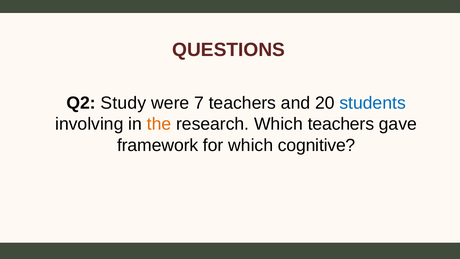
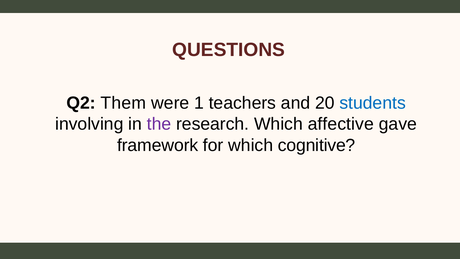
Study: Study -> Them (123, 103)
7: 7 -> 1 (199, 103)
the colour: orange -> purple (159, 124)
Which teachers: teachers -> affective (341, 124)
